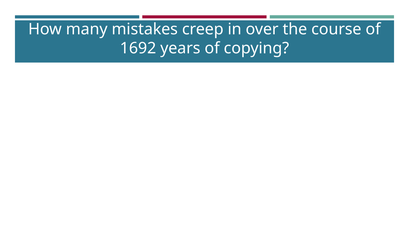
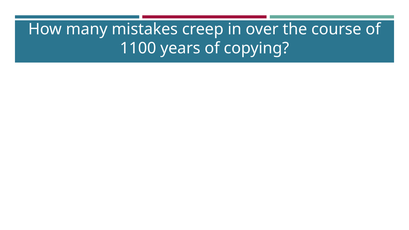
1692: 1692 -> 1100 (138, 48)
